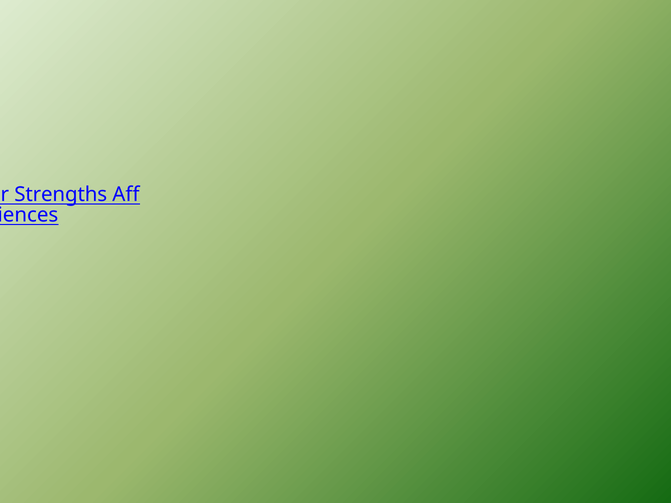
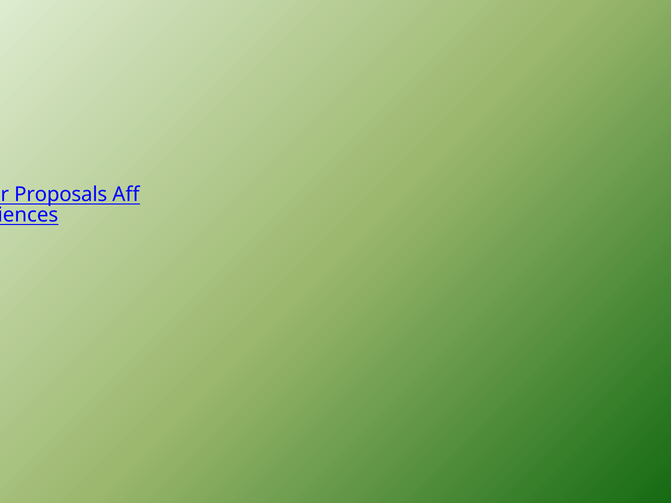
Strengths: Strengths -> Proposals (61, 195)
